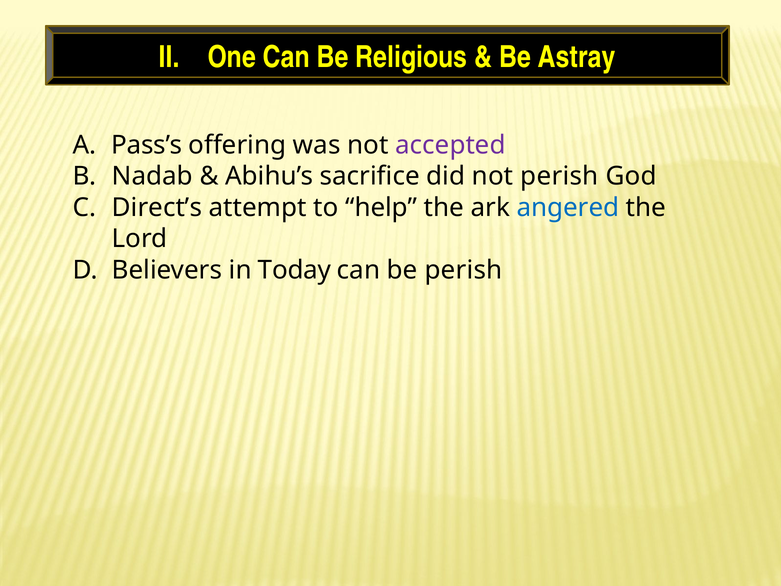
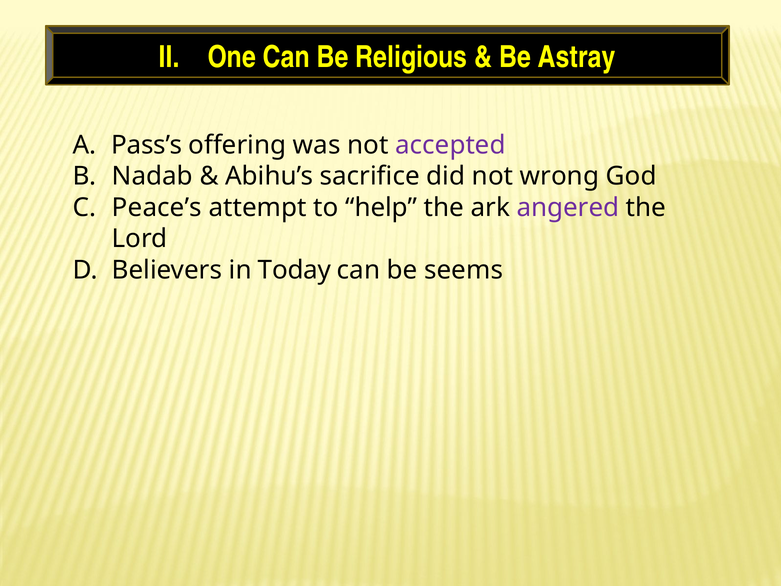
not perish: perish -> wrong (559, 176)
Direct’s: Direct’s -> Peace’s (157, 207)
angered colour: blue -> purple (568, 207)
be perish: perish -> seems (464, 270)
